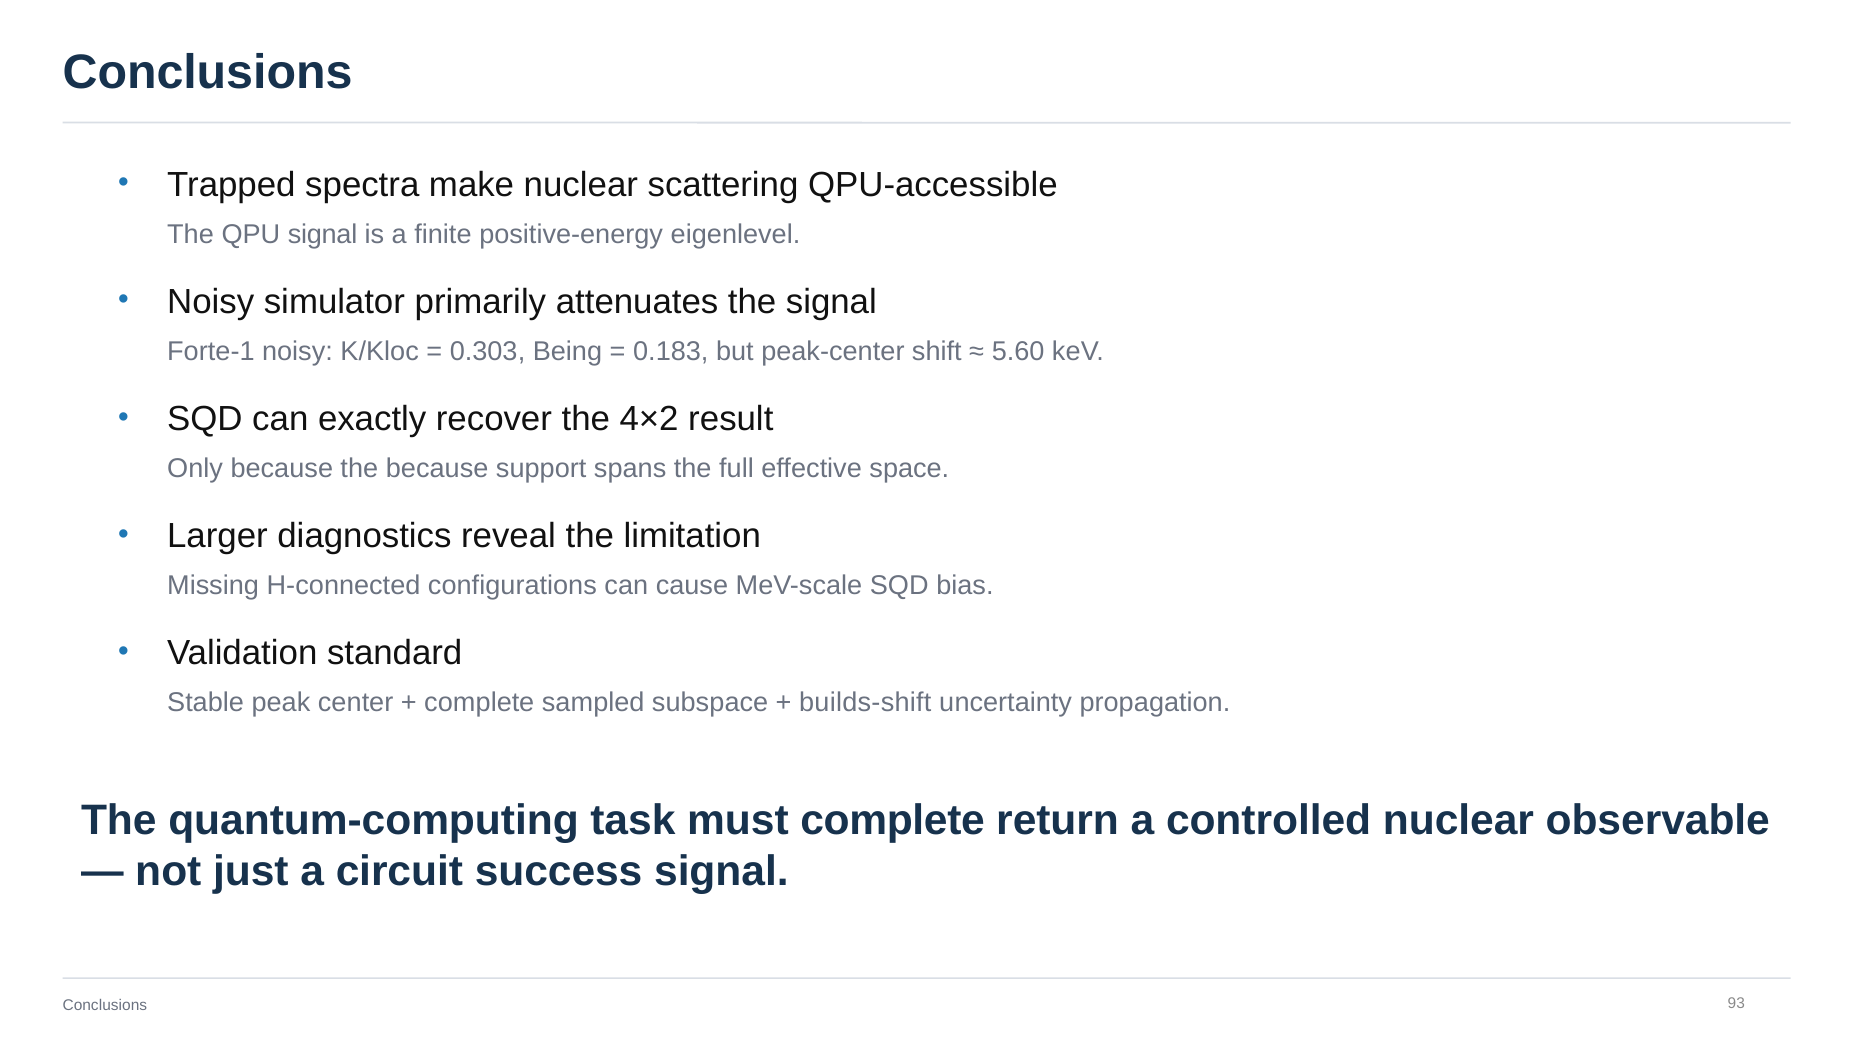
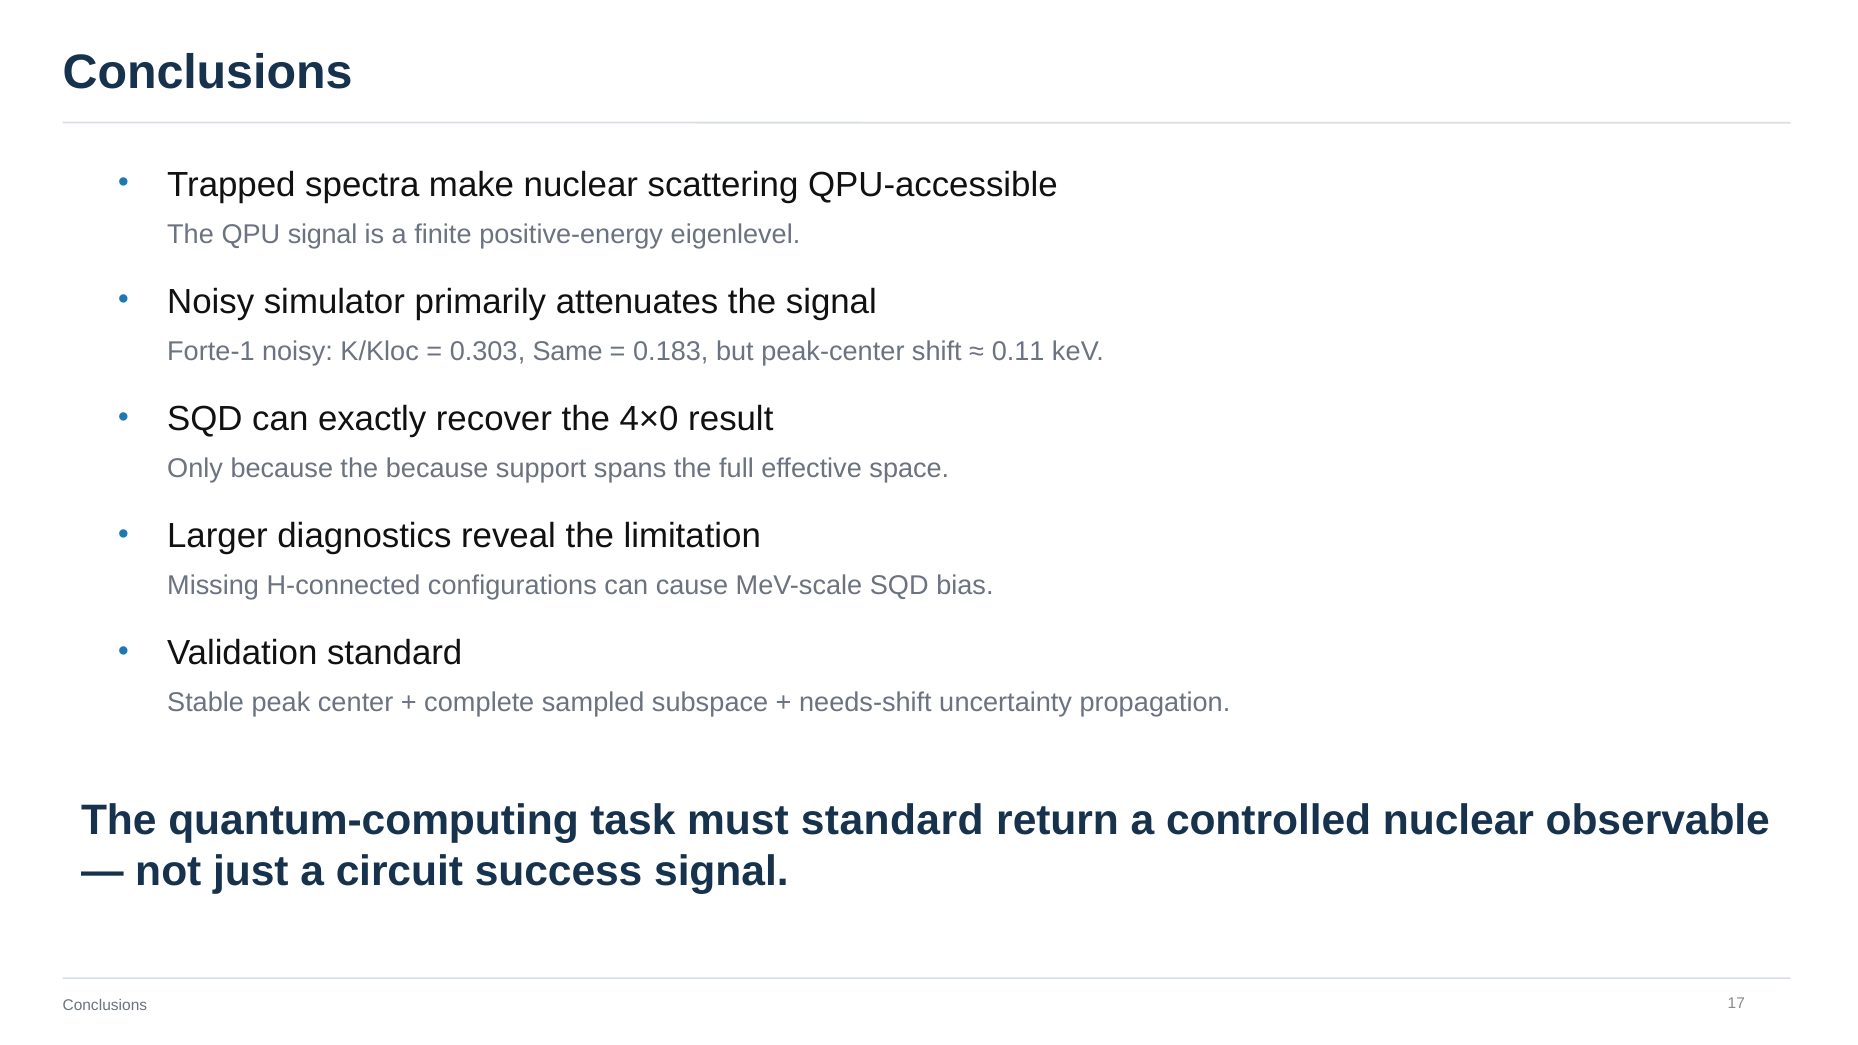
Being: Being -> Same (568, 352)
5.60: 5.60 -> 0.11 (1018, 352)
4×2: 4×2 -> 4×0 (649, 419)
builds-shift: builds-shift -> needs-shift (865, 703)
must complete: complete -> standard (892, 820)
93: 93 -> 17 (1736, 1004)
